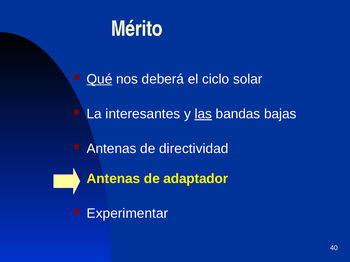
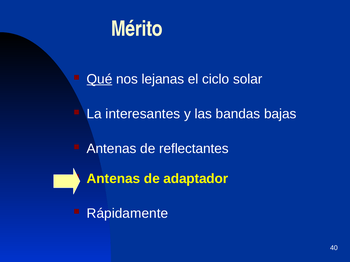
deberá: deberá -> lejanas (163, 79)
las underline: present -> none (203, 114)
directividad: directividad -> reflectantes (194, 149)
Experimentar: Experimentar -> Rápidamente (127, 214)
